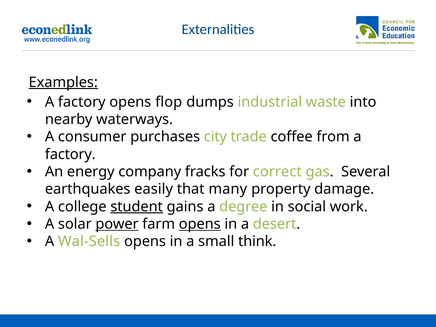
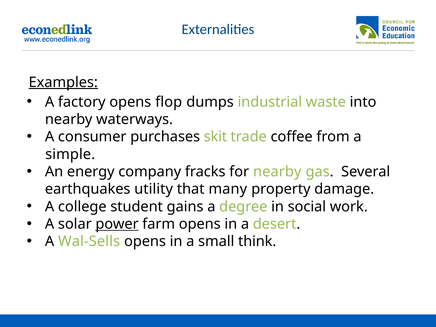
city: city -> skit (215, 137)
factory: factory -> simple (70, 154)
for correct: correct -> nearby (277, 172)
easily: easily -> utility (154, 189)
student underline: present -> none (137, 207)
opens underline: present -> none (200, 224)
